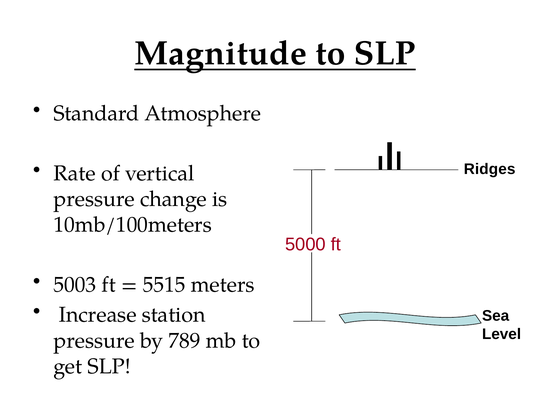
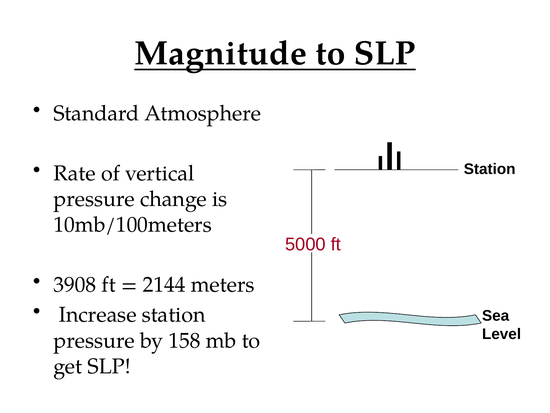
Ridges: Ridges -> Station (490, 169)
5003: 5003 -> 3908 (75, 285)
5515: 5515 -> 2144 (164, 285)
789: 789 -> 158 (184, 340)
